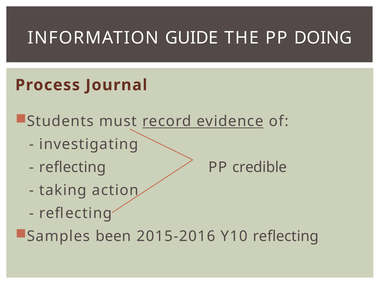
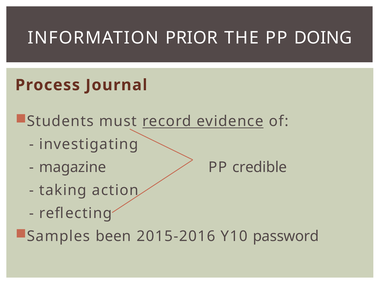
GUIDE: GUIDE -> PRIOR (191, 38)
reflecting: reflecting -> magazine (73, 167)
Y10 reflecting: reflecting -> password (286, 236)
